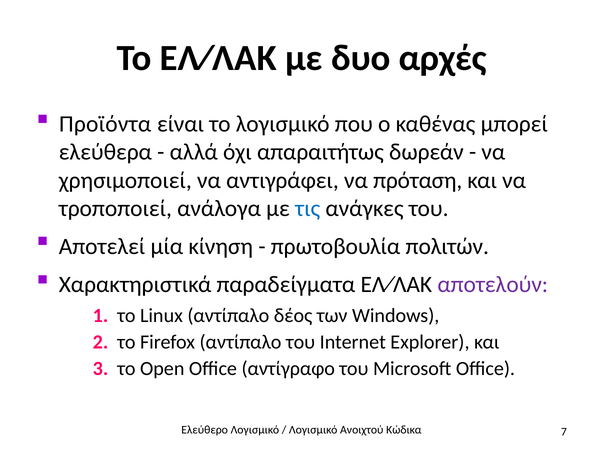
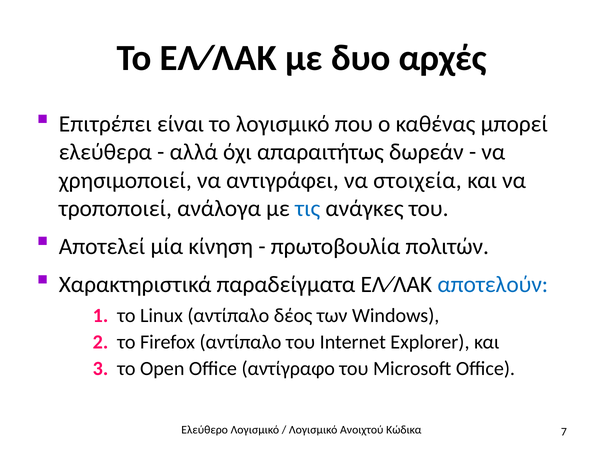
Προϊόντα: Προϊόντα -> Επιτρέπει (105, 124)
πρόταση: πρόταση -> στοιχεία (417, 180)
αποτελούν colour: purple -> blue (493, 285)
